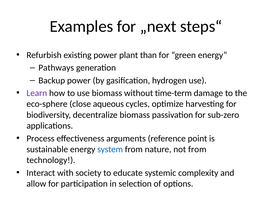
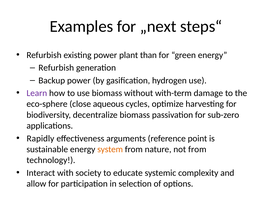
Pathways: Pathways -> Refurbish (56, 68)
time-term: time-term -> with-term (173, 93)
Process: Process -> Rapidly (40, 138)
system colour: blue -> orange (110, 149)
